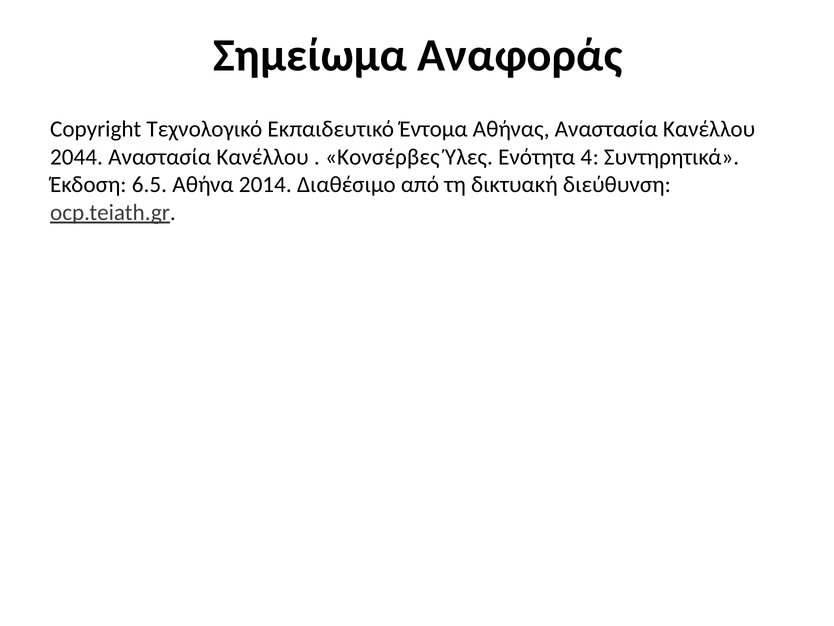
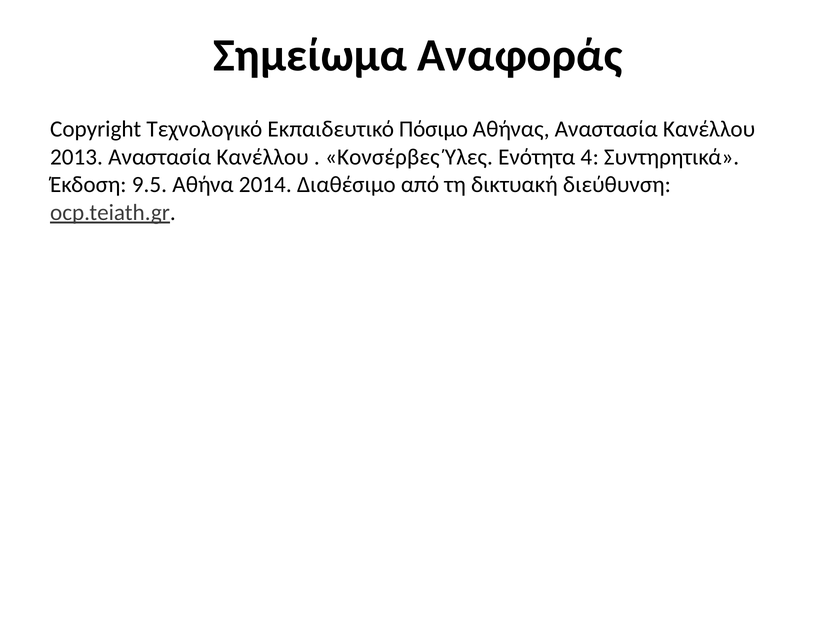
Έντομα: Έντομα -> Πόσιμο (434, 129)
2044: 2044 -> 2013 (76, 157)
6.5: 6.5 -> 9.5 (149, 185)
